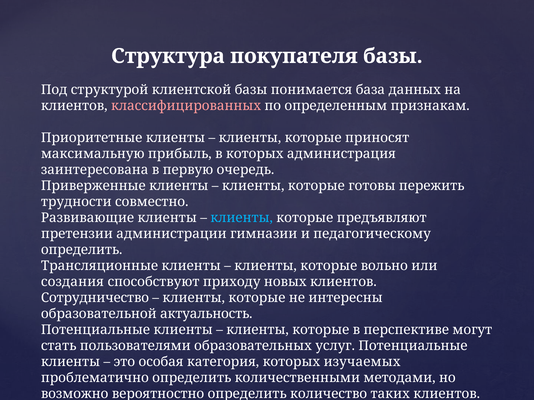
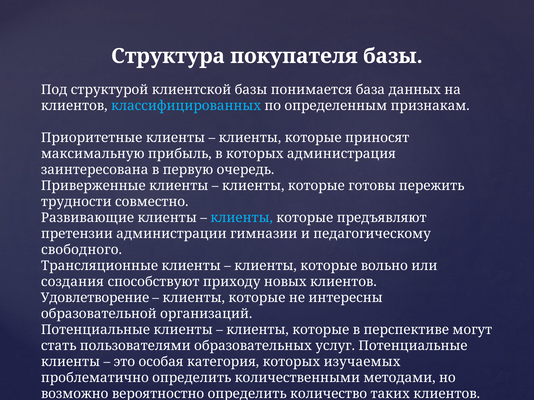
классифицированных colour: pink -> light blue (186, 106)
определить: определить -> свободного (82, 250)
Сотрудничество: Сотрудничество -> Удовлетворение (95, 298)
актуальность: актуальность -> организаций (206, 314)
